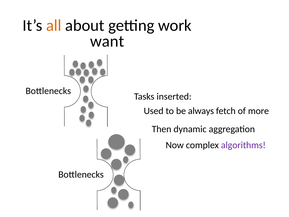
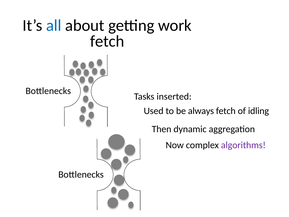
all colour: orange -> blue (54, 25)
want: want -> fetch (107, 41)
more: more -> idling (258, 111)
